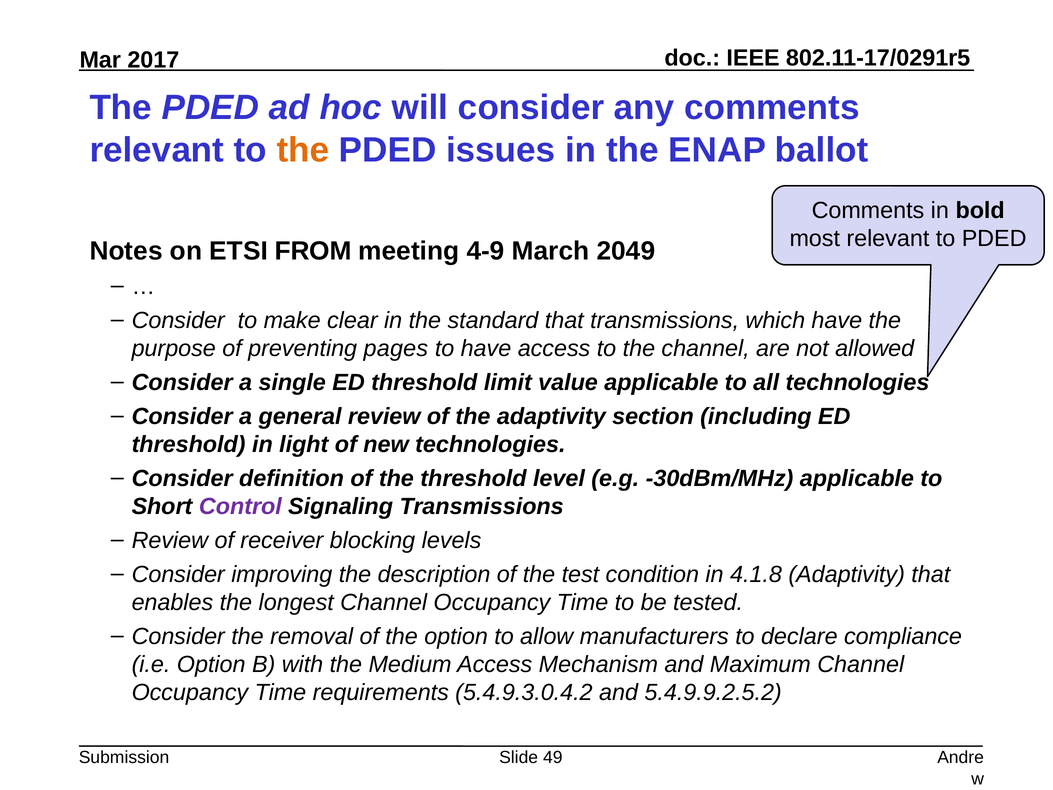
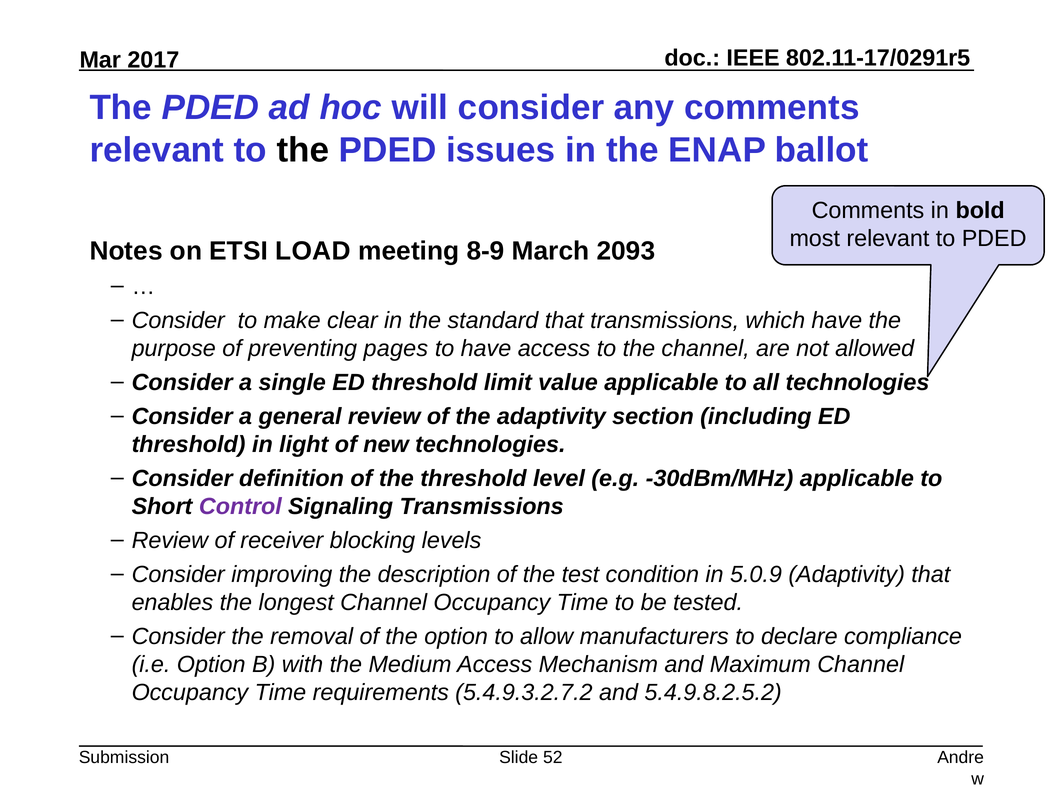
the colour: orange -> black (303, 150)
FROM: FROM -> LOAD (313, 251)
4-9: 4-9 -> 8-9 (486, 251)
2049: 2049 -> 2093 (626, 251)
4.1.8: 4.1.8 -> 5.0.9 (756, 574)
5.4.9.3.0.4.2: 5.4.9.3.0.4.2 -> 5.4.9.3.2.7.2 (524, 692)
5.4.9.9.2.5.2: 5.4.9.9.2.5.2 -> 5.4.9.8.2.5.2 (713, 692)
49: 49 -> 52 (553, 757)
